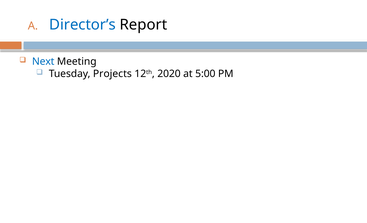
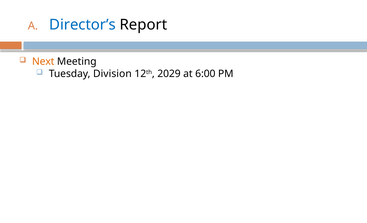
Next colour: blue -> orange (43, 62)
Projects: Projects -> Division (112, 74)
2020: 2020 -> 2029 (169, 74)
5:00: 5:00 -> 6:00 (205, 74)
